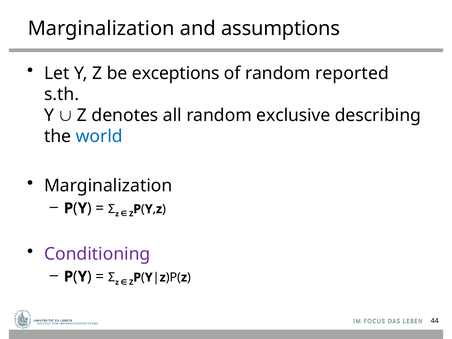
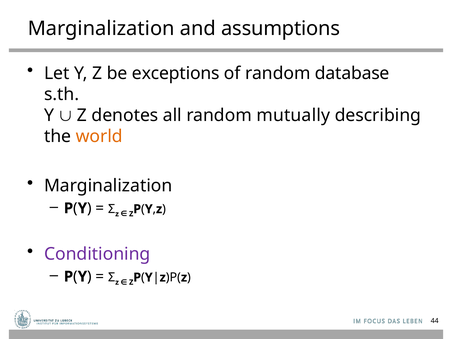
reported: reported -> database (352, 73)
exclusive: exclusive -> mutually (293, 115)
world colour: blue -> orange (99, 137)
